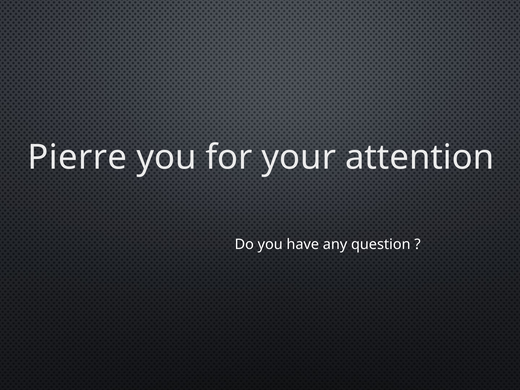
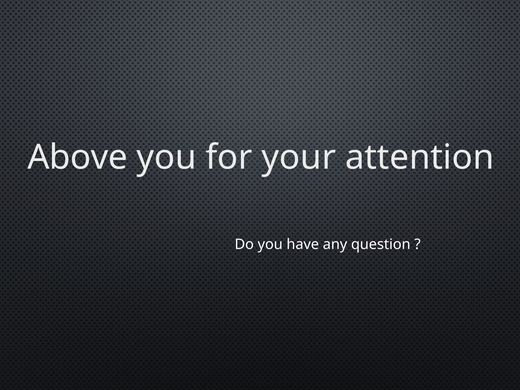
Pierre: Pierre -> Above (78, 157)
